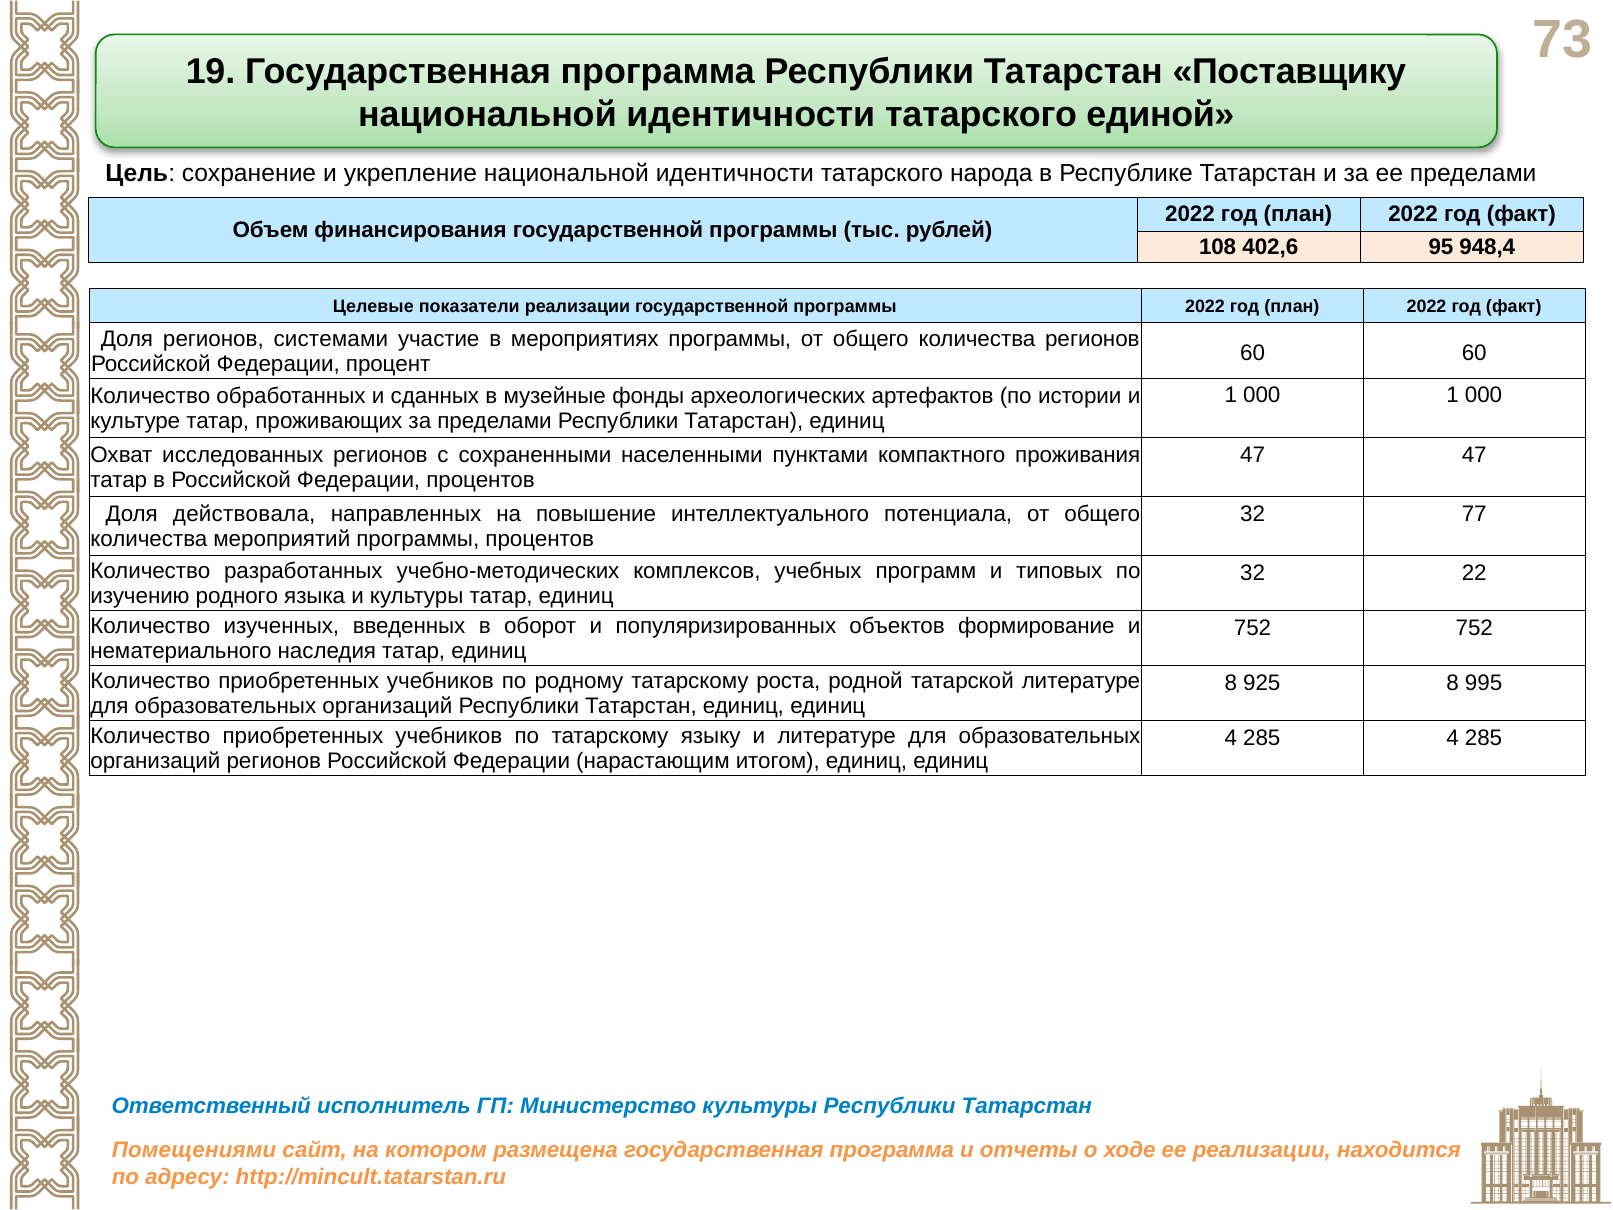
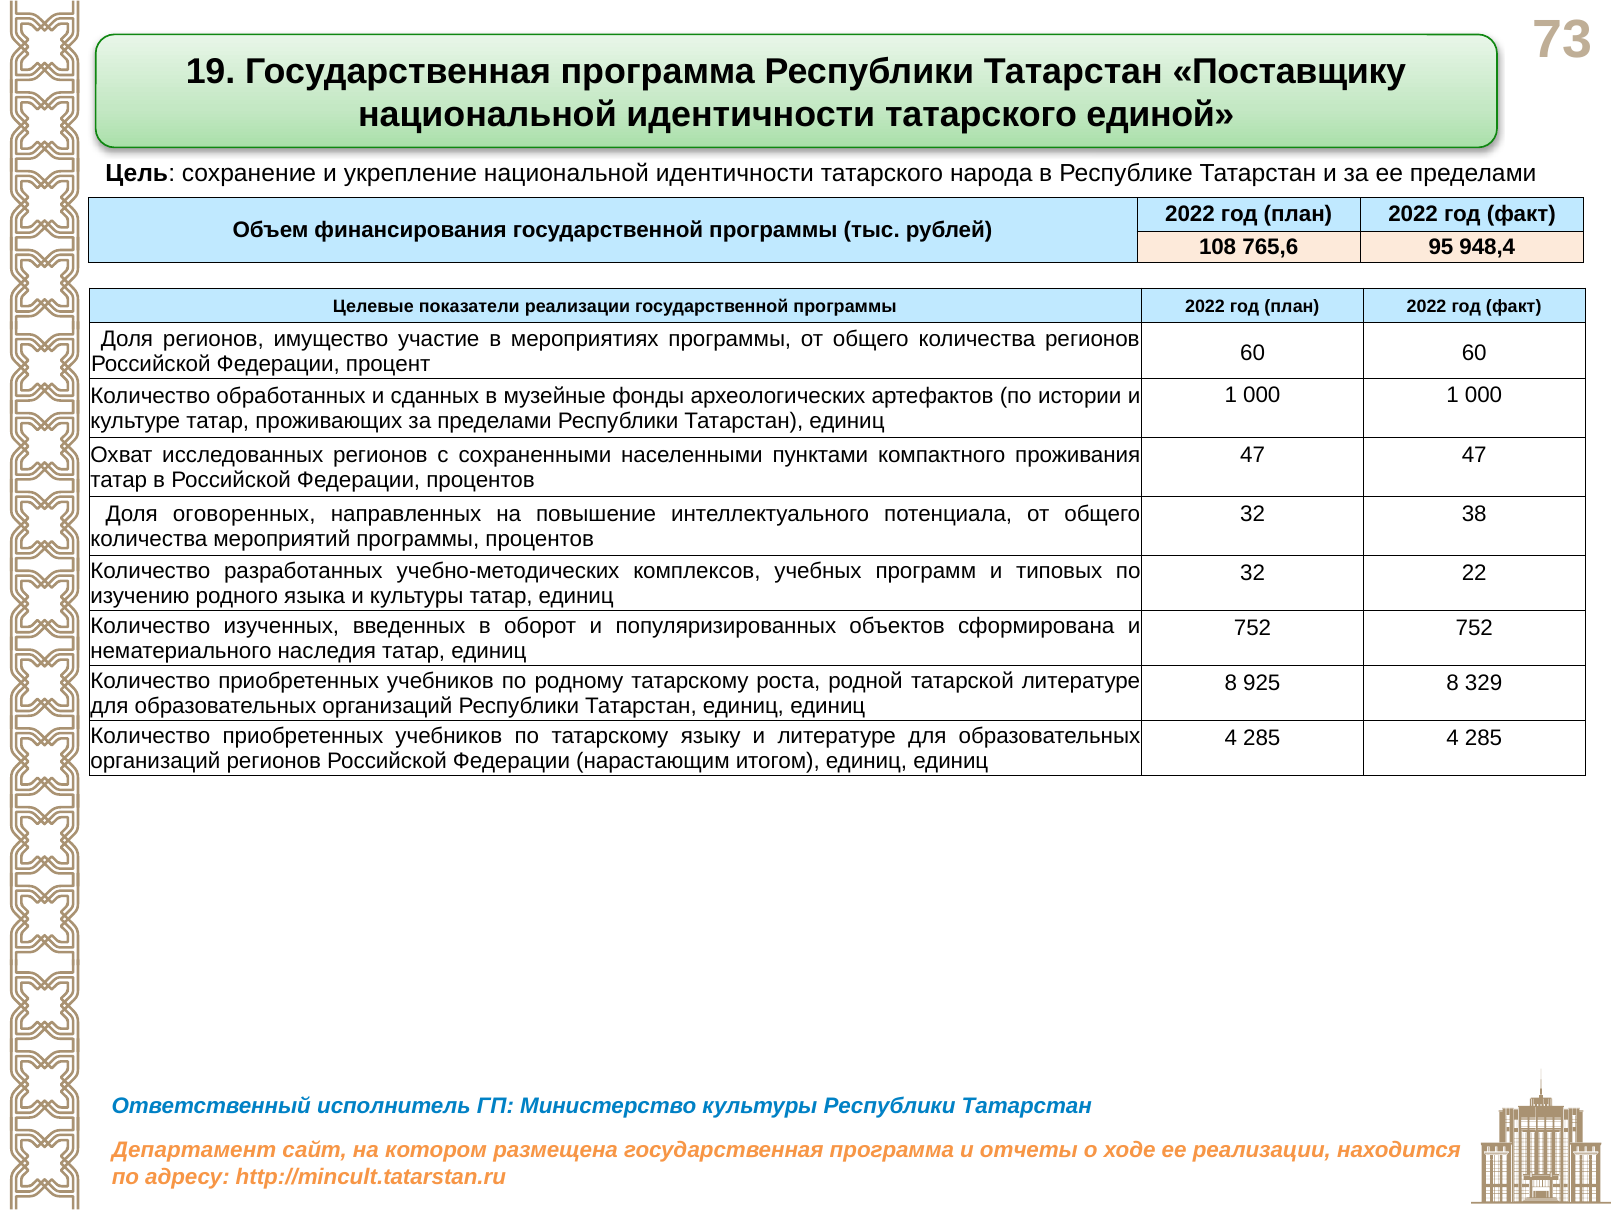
402,6: 402,6 -> 765,6 (1270, 247)
системами: системами -> имущество (331, 339)
77: 77 -> 38 (1474, 514)
действовала: действовала -> оговоренных (244, 514)
формирование: формирование -> сформирована (1036, 626)
995: 995 -> 329 (1484, 683)
Помещениями: Помещениями -> Департамент (194, 1150)
